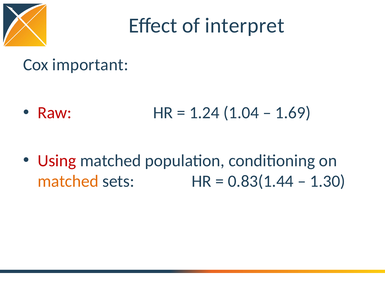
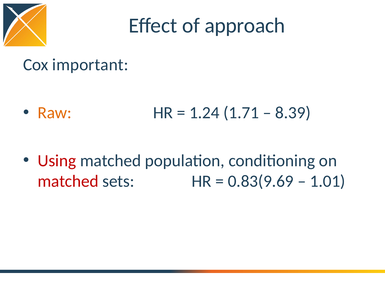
interpret: interpret -> approach (245, 26)
Raw colour: red -> orange (55, 113)
1.04: 1.04 -> 1.71 (241, 113)
1.69: 1.69 -> 8.39 (293, 113)
matched colour: orange -> red (68, 181)
0.83(1.44: 0.83(1.44 -> 0.83(9.69 (261, 181)
1.30: 1.30 -> 1.01 (328, 181)
